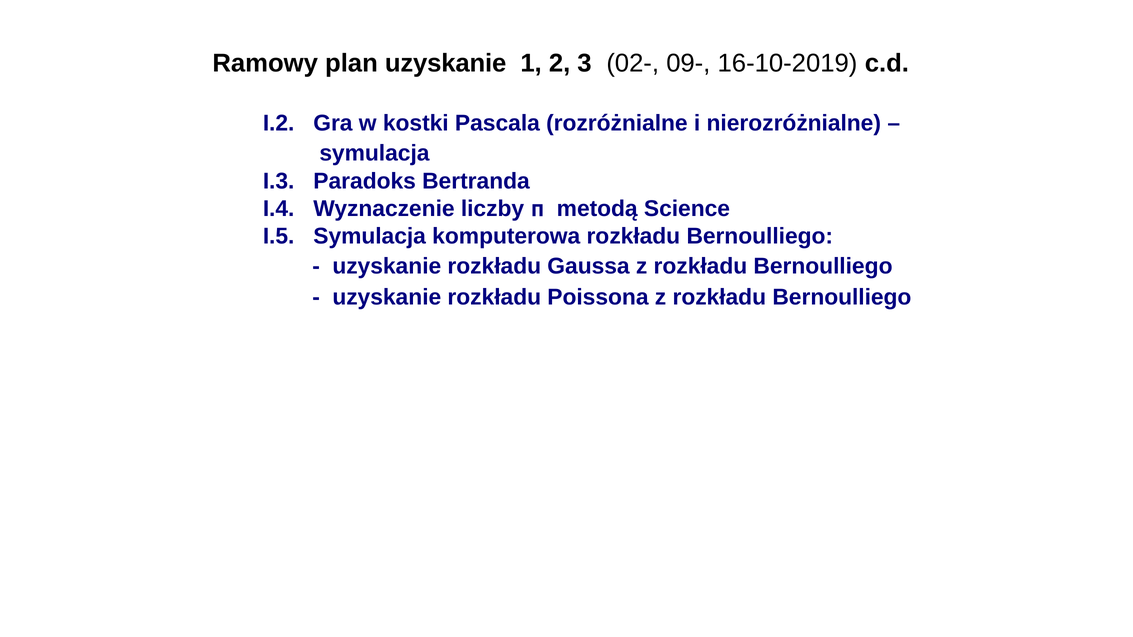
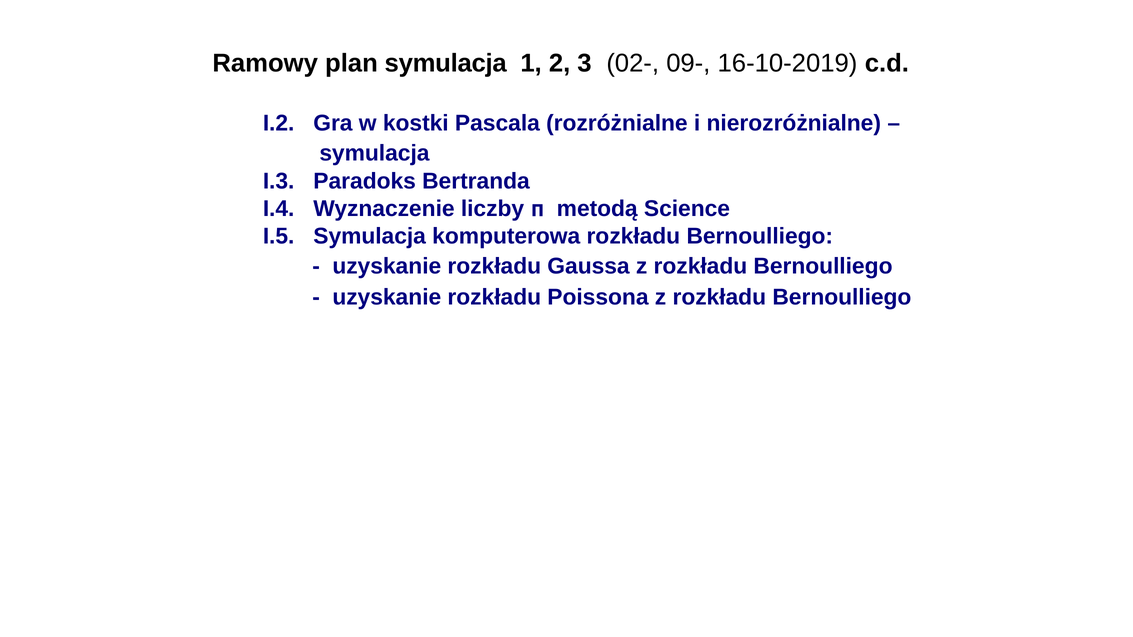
plan uzyskanie: uzyskanie -> symulacja (446, 63)
